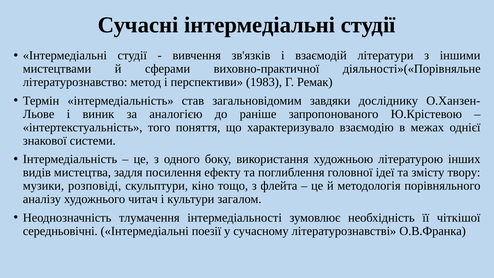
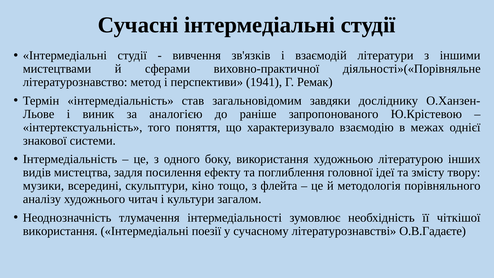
1983: 1983 -> 1941 (264, 82)
розповіді: розповіді -> всередині (95, 186)
середньовічні: середньовічні -> використання (60, 231)
О.В.Франка: О.В.Франка -> О.В.Гадаєте (433, 231)
